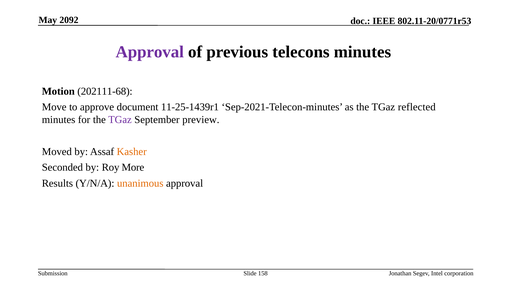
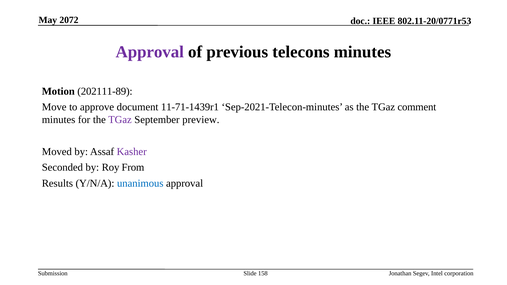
2092: 2092 -> 2072 (69, 20)
202111-68: 202111-68 -> 202111-89 (105, 91)
11-25-1439r1: 11-25-1439r1 -> 11-71-1439r1 (190, 107)
reflected: reflected -> comment (417, 107)
Kasher colour: orange -> purple (132, 152)
More: More -> From (133, 167)
unanimous colour: orange -> blue (140, 183)
